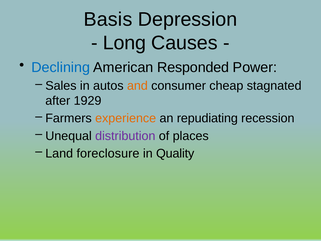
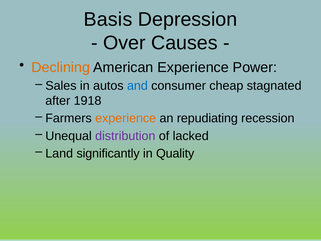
Long: Long -> Over (124, 43)
Declining colour: blue -> orange (61, 67)
American Responded: Responded -> Experience (193, 67)
and colour: orange -> blue (137, 86)
1929: 1929 -> 1918 (88, 101)
places: places -> lacked (191, 136)
foreclosure: foreclosure -> significantly (108, 153)
